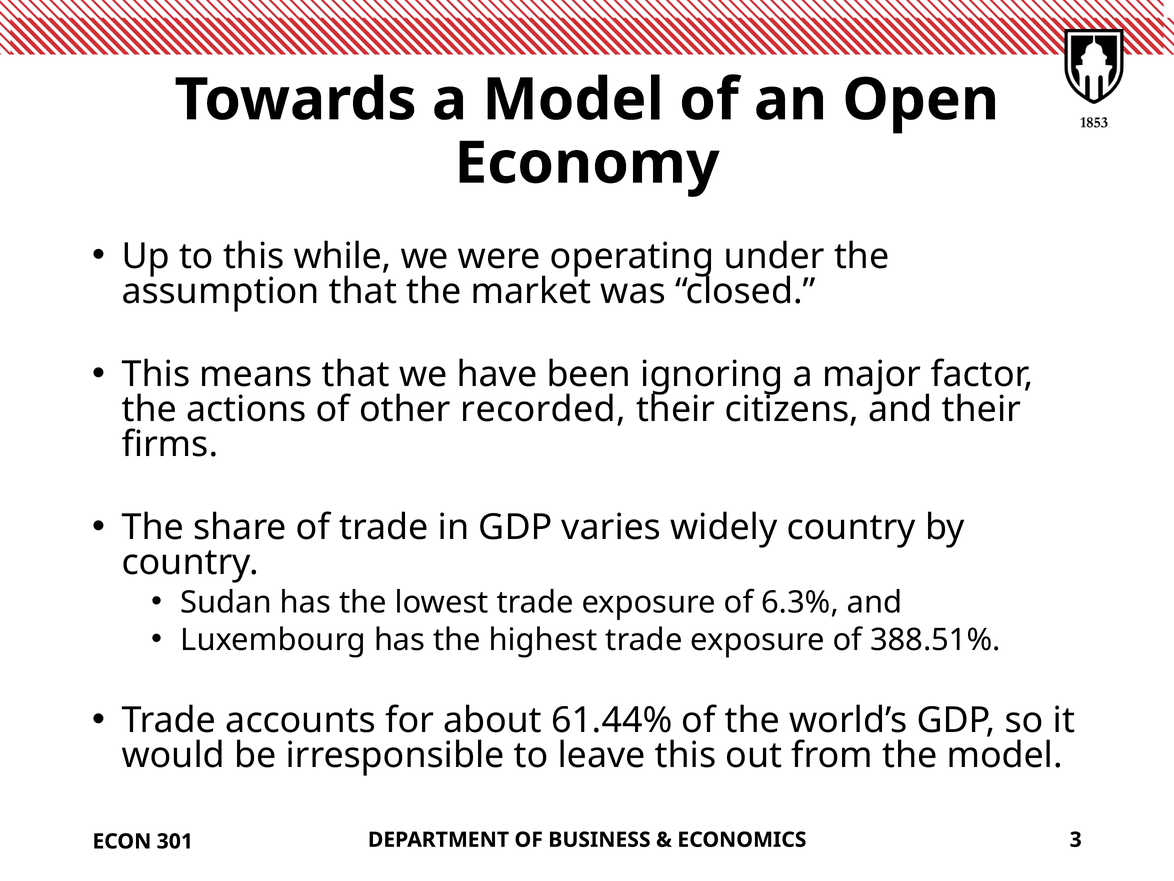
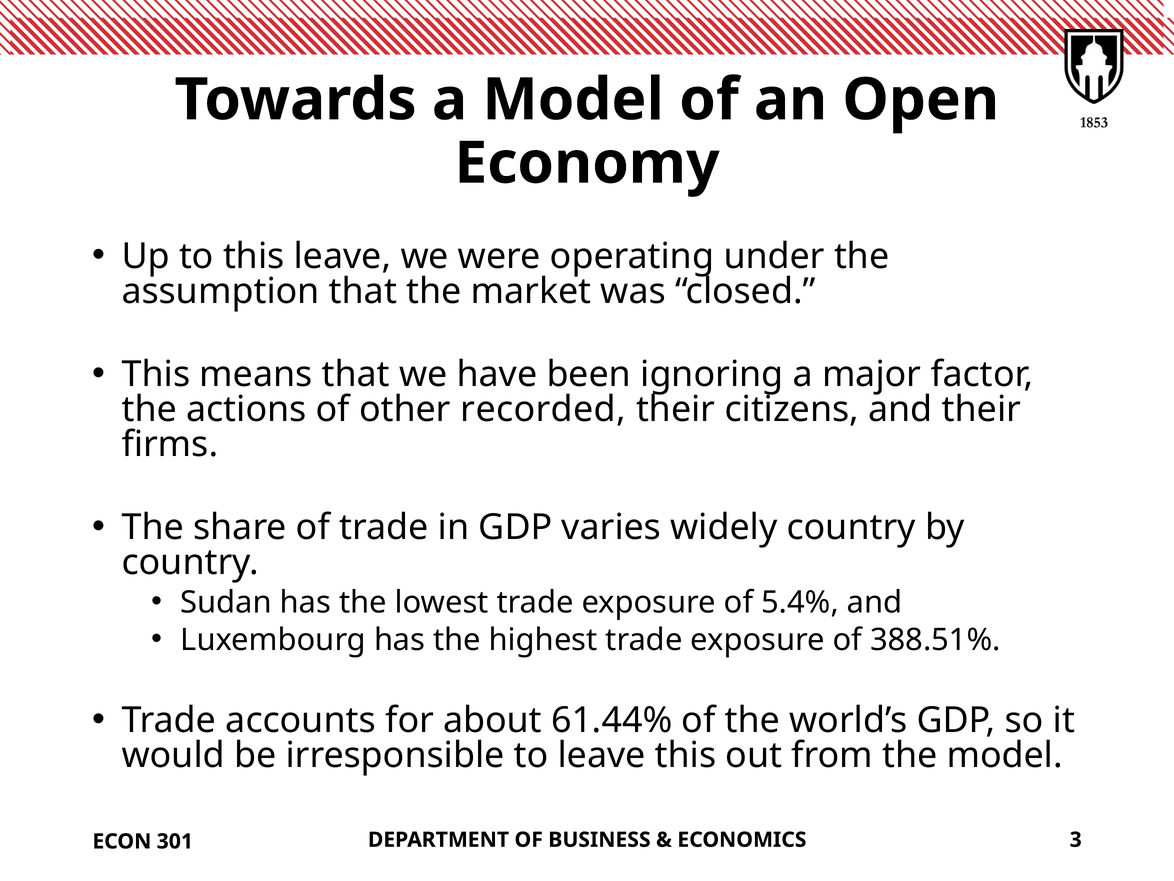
this while: while -> leave (342, 256)
6.3%: 6.3% -> 5.4% (800, 602)
